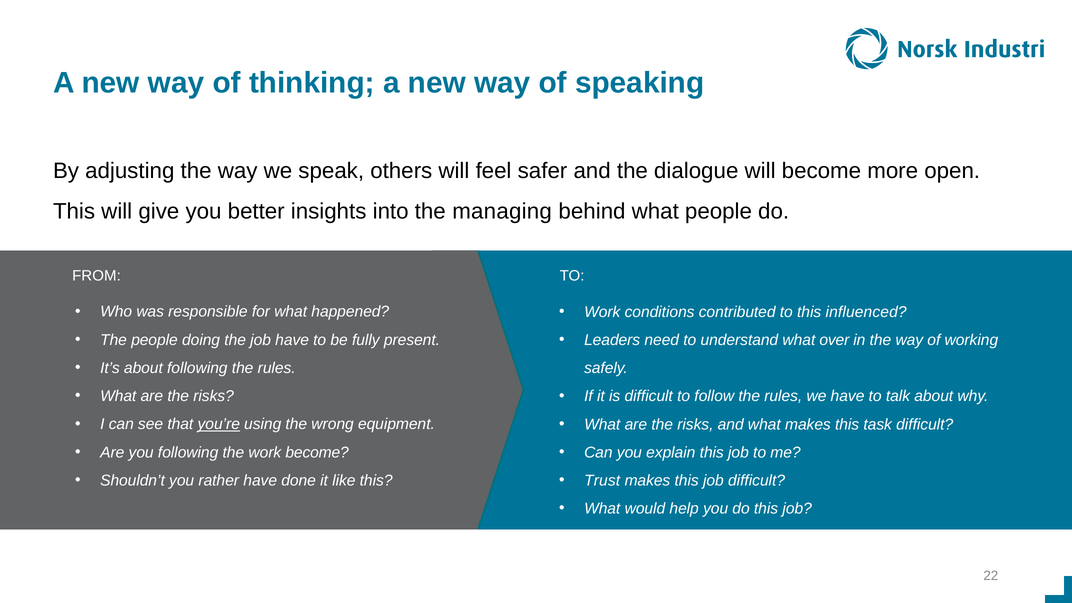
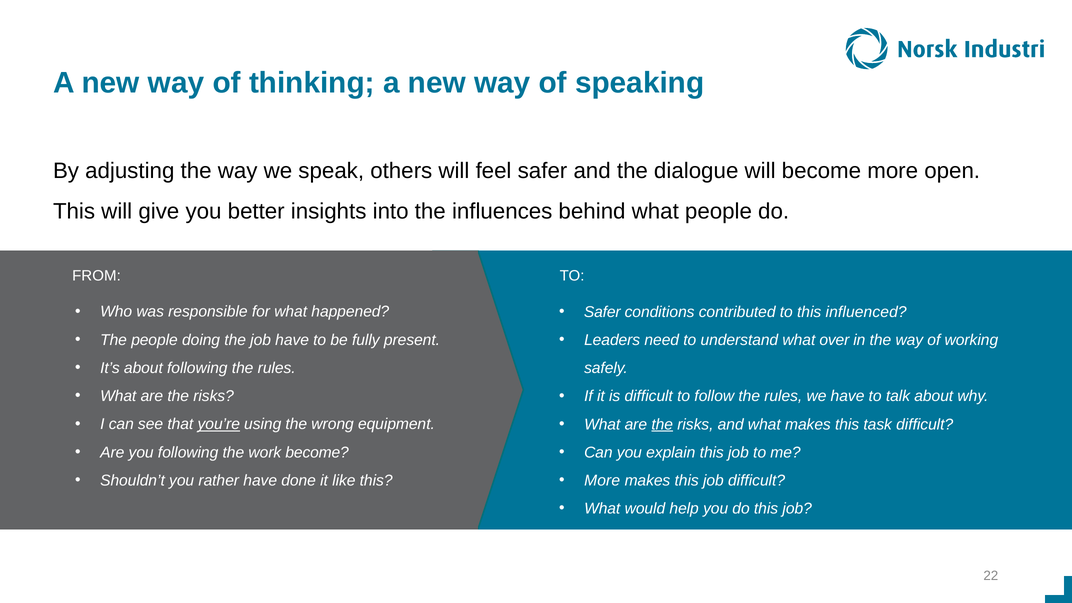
managing: managing -> influences (502, 211)
Work: Work -> Safer (602, 312)
the underline: none -> present (662, 424)
Trust: Trust -> More (602, 481)
